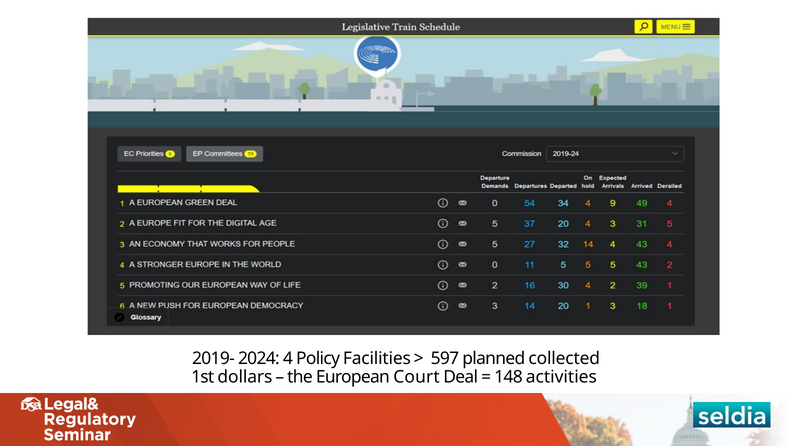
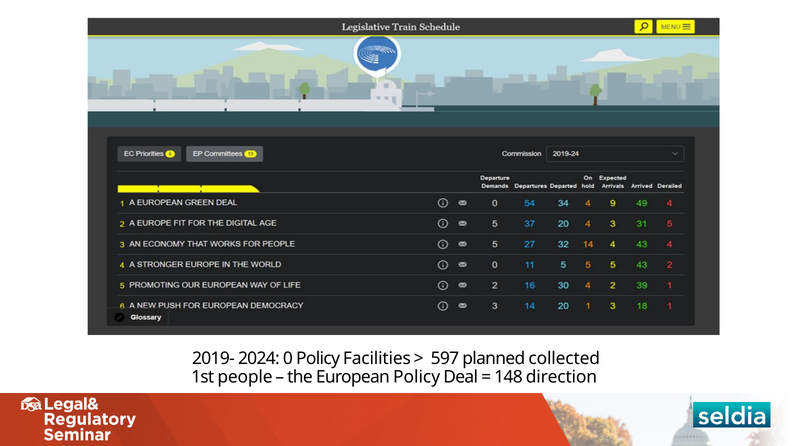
4: 4 -> 0 (288, 358)
dollars: dollars -> people (245, 377)
European Court: Court -> Policy (417, 377)
activities: activities -> direction (561, 377)
